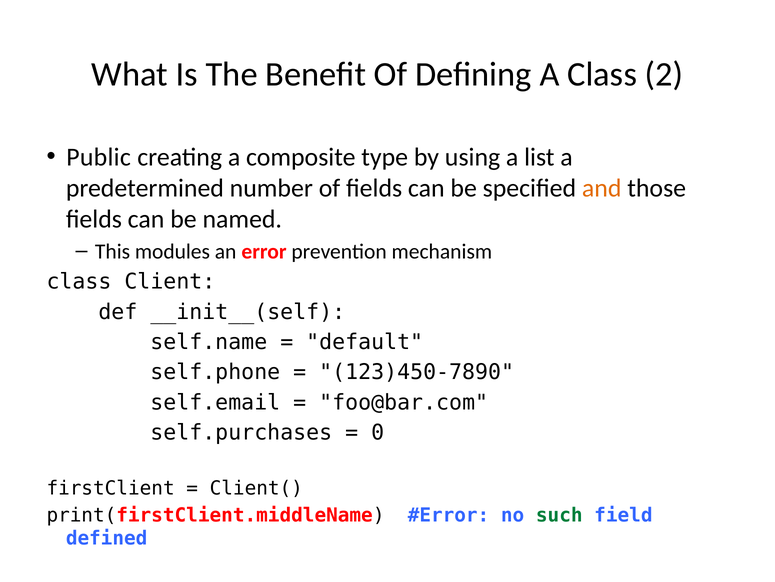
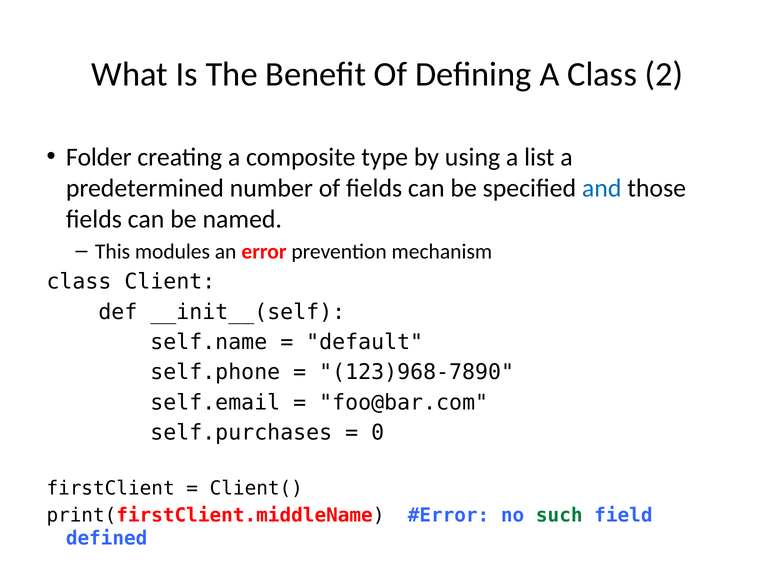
Public: Public -> Folder (99, 157)
and colour: orange -> blue (602, 188)
123)450-7890: 123)450-7890 -> 123)968-7890 (417, 372)
